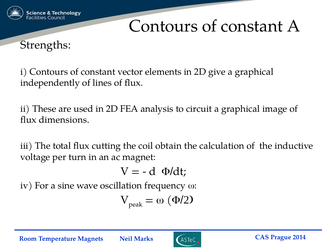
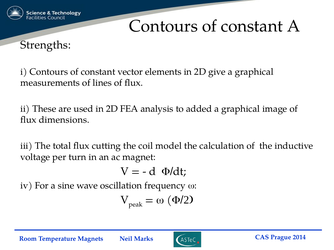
independently: independently -> measurements (50, 83)
circuit: circuit -> added (199, 109)
obtain: obtain -> model (169, 146)
